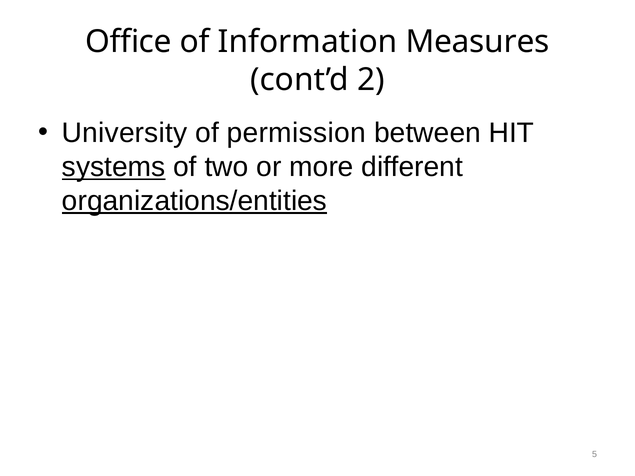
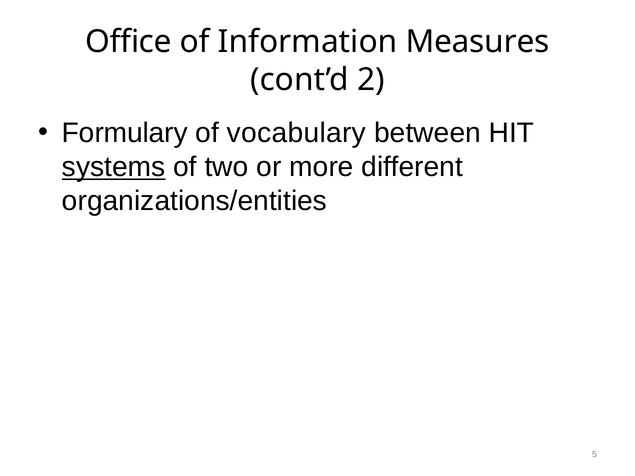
University: University -> Formulary (125, 133)
permission: permission -> vocabulary (296, 133)
organizations/entities underline: present -> none (195, 201)
